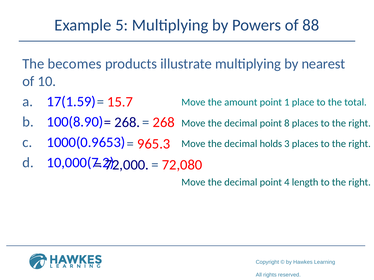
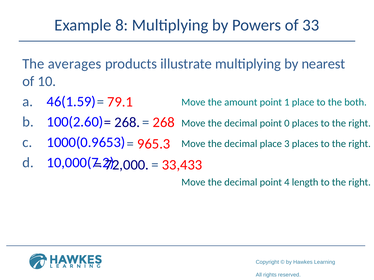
5: 5 -> 8 (122, 25)
88: 88 -> 33 (311, 25)
becomes: becomes -> averages (75, 64)
17(1.59: 17(1.59 -> 46(1.59 (71, 102)
15.7: 15.7 -> 79.1 (120, 102)
total: total -> both (356, 102)
100(8.90: 100(8.90 -> 100(2.60 (75, 122)
8: 8 -> 0 (287, 123)
decimal holds: holds -> place (271, 144)
72,080: 72,080 -> 33,433 (182, 165)
